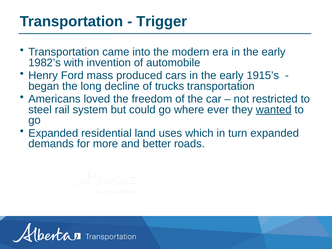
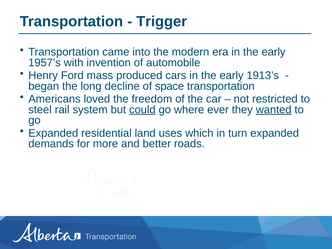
1982’s: 1982’s -> 1957’s (45, 63)
1915’s: 1915’s -> 1913’s (263, 76)
trucks: trucks -> space (170, 86)
could underline: none -> present (142, 110)
